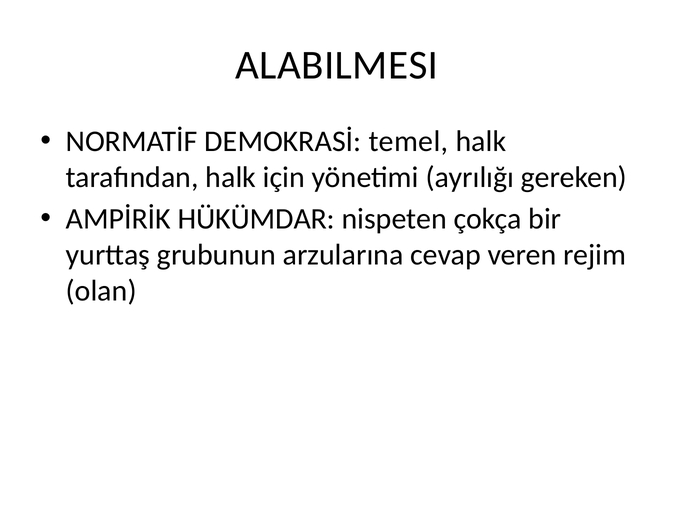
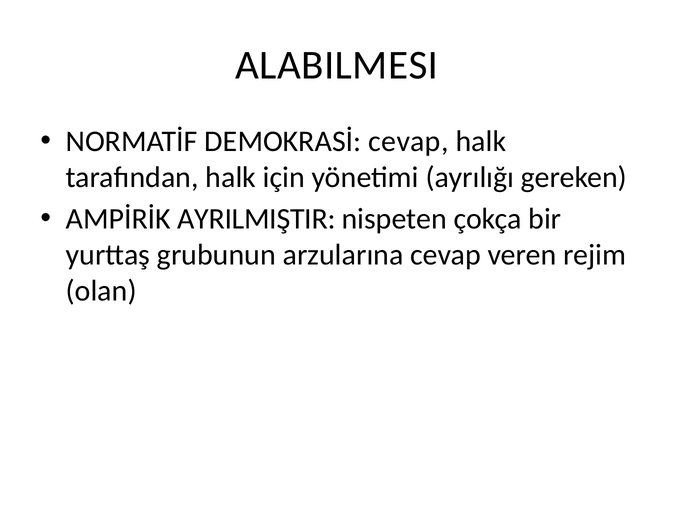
DEMOKRASİ temel: temel -> cevap (408, 141)
HÜKÜMDAR: HÜKÜMDAR -> AYRILMIŞTIR (256, 219)
